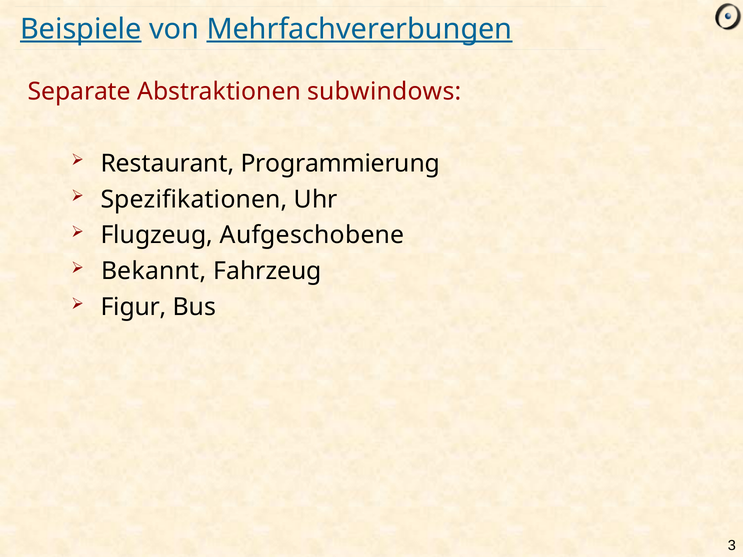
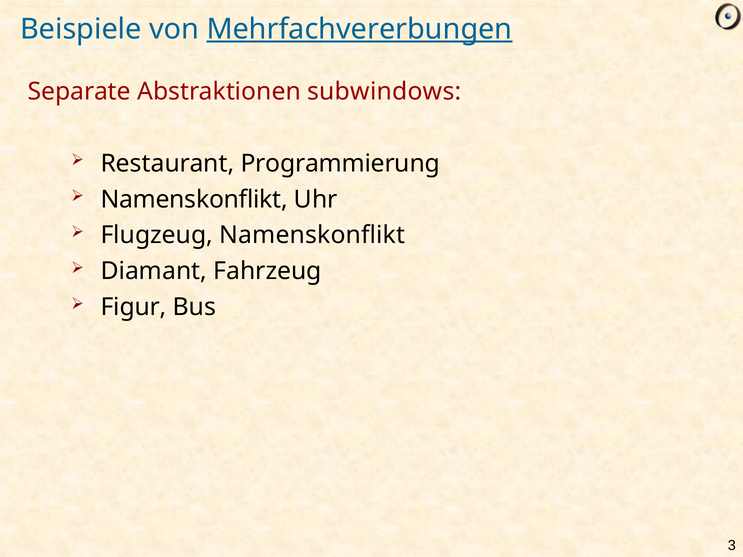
Beispiele underline: present -> none (81, 29)
Spezifikationen: Spezifikationen -> Namenskonflikt (194, 199)
Flugzeug Aufgeschobene: Aufgeschobene -> Namenskonflikt (312, 235)
Bekannt: Bekannt -> Diamant (154, 271)
